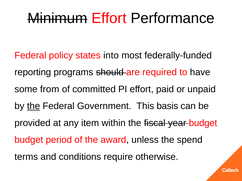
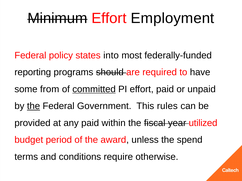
Performance: Performance -> Employment (173, 18)
committed underline: none -> present (94, 89)
basis: basis -> rules (167, 106)
any item: item -> paid (90, 123)
year budget: budget -> utilized (203, 123)
